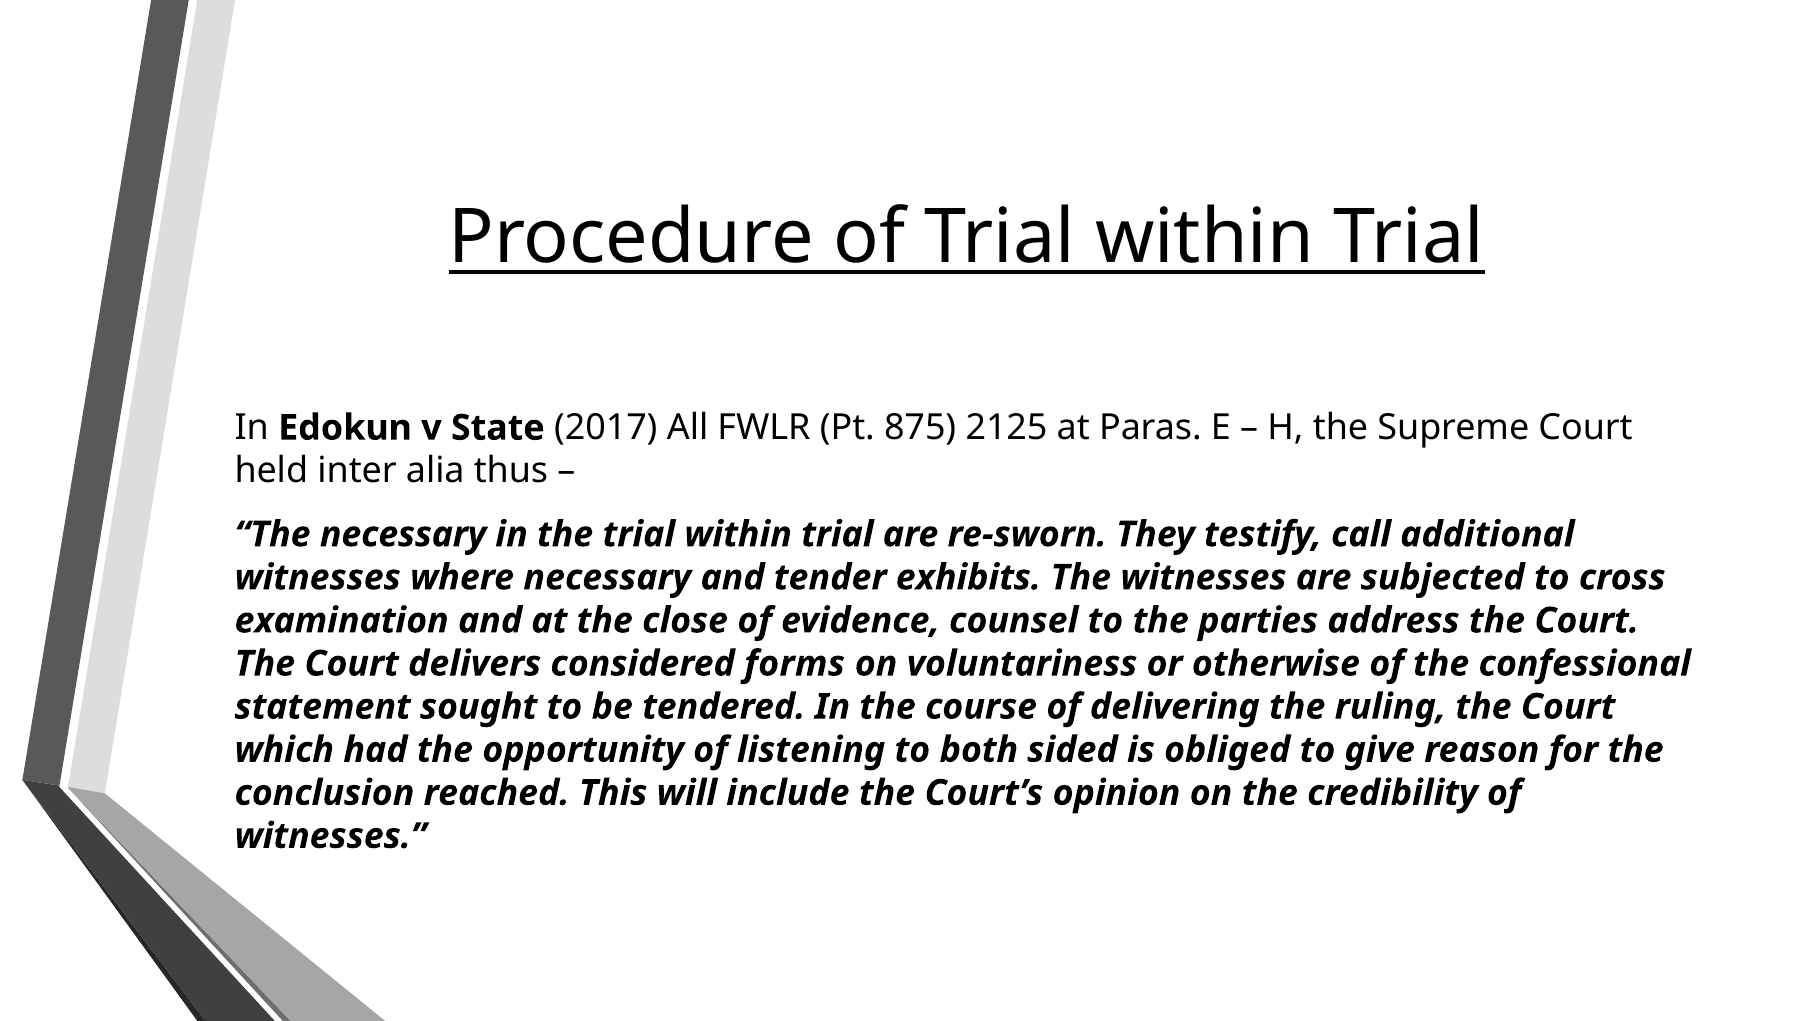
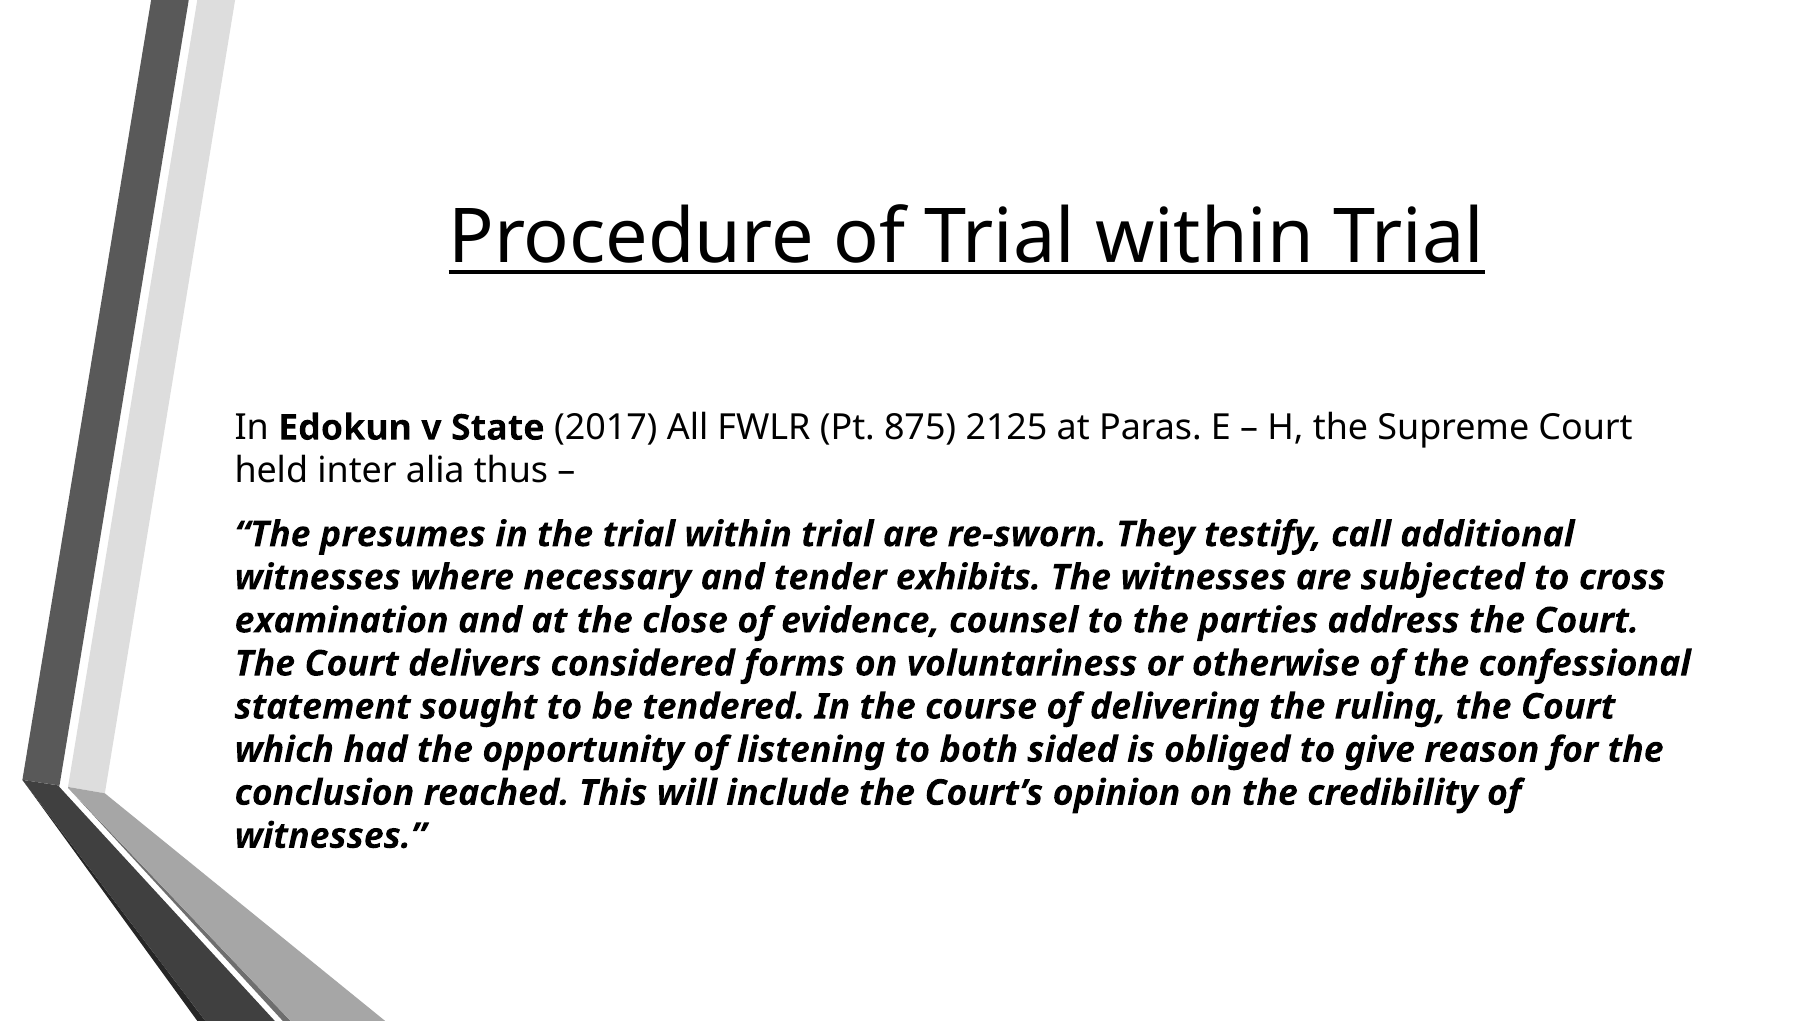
The necessary: necessary -> presumes (403, 534)
